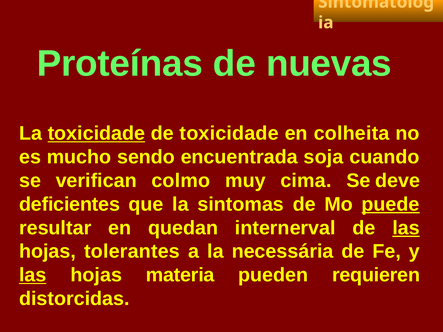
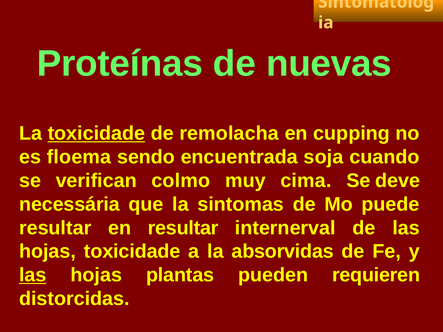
de toxicidade: toxicidade -> remolacha (229, 133)
colheita: colheita -> cupping (352, 133)
mucho: mucho -> floema (79, 157)
deficientes: deficientes -> necessária (69, 204)
puede underline: present -> none (391, 204)
en quedan: quedan -> resultar (183, 228)
las underline: present -> none (406, 228)
hojas tolerantes: tolerantes -> toxicidade (132, 252)
necessária: necessária -> absorvidas (283, 252)
materia: materia -> plantas (180, 275)
